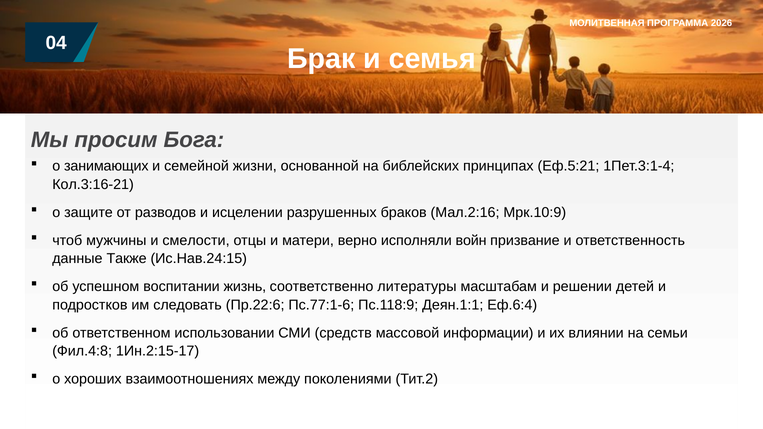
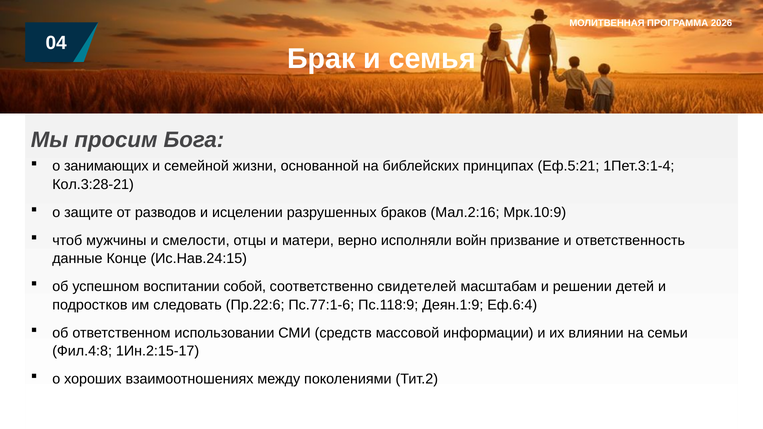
Кол.3:16-21: Кол.3:16-21 -> Кол.3:28-21 (93, 185)
Также: Также -> Конце (127, 259)
жизнь: жизнь -> собой (245, 287)
литературы: литературы -> свидетелей (417, 287)
Деян.1:1: Деян.1:1 -> Деян.1:9 (453, 305)
